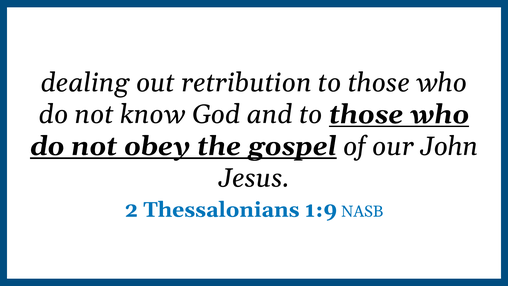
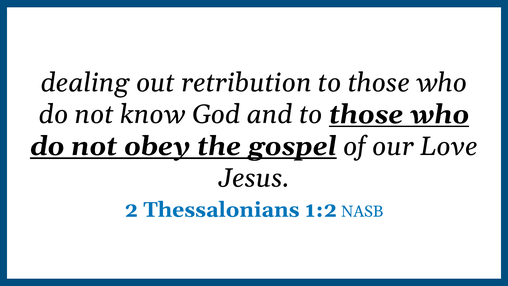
John: John -> Love (449, 146)
1:9: 1:9 -> 1:2 (321, 210)
